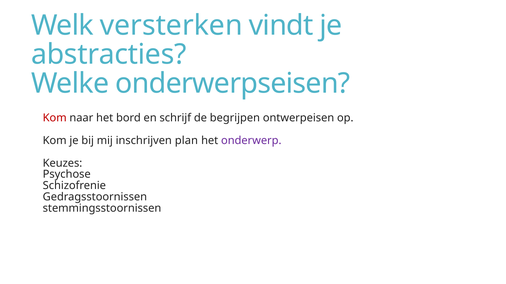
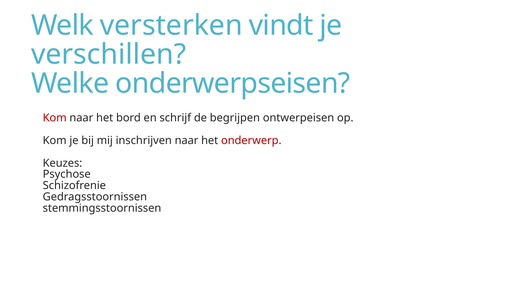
abstracties: abstracties -> verschillen (109, 54)
inschrijven plan: plan -> naar (187, 141)
onderwerp colour: purple -> red (251, 141)
